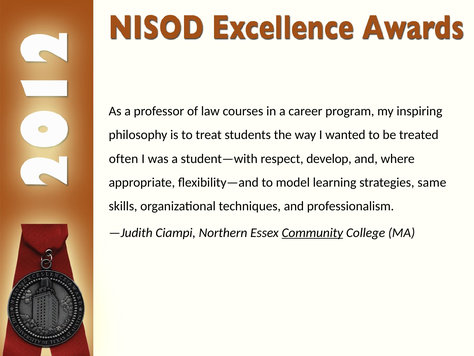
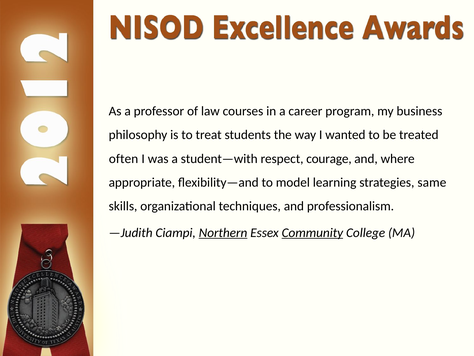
inspiring: inspiring -> business (419, 111)
develop: develop -> courage (329, 158)
Northern underline: none -> present (223, 232)
